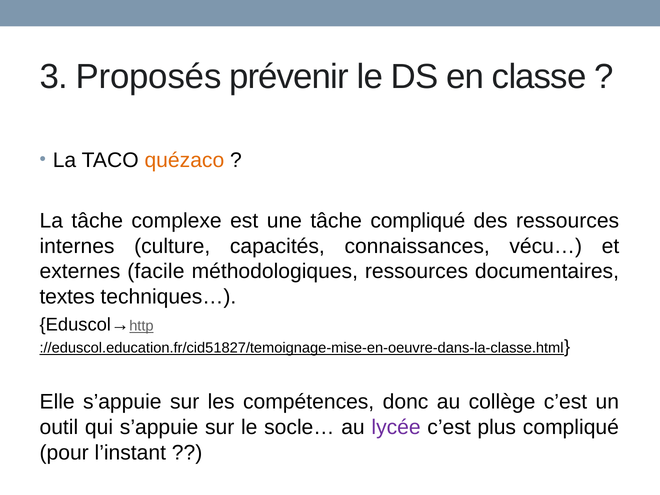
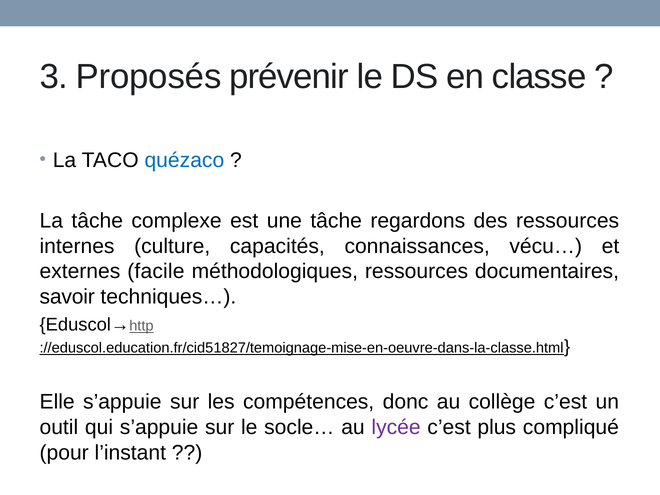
quézaco colour: orange -> blue (184, 160)
tâche compliqué: compliqué -> regardons (418, 221)
textes: textes -> savoir (67, 297)
